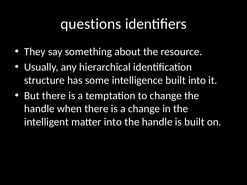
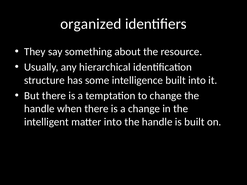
questions: questions -> organized (91, 24)
